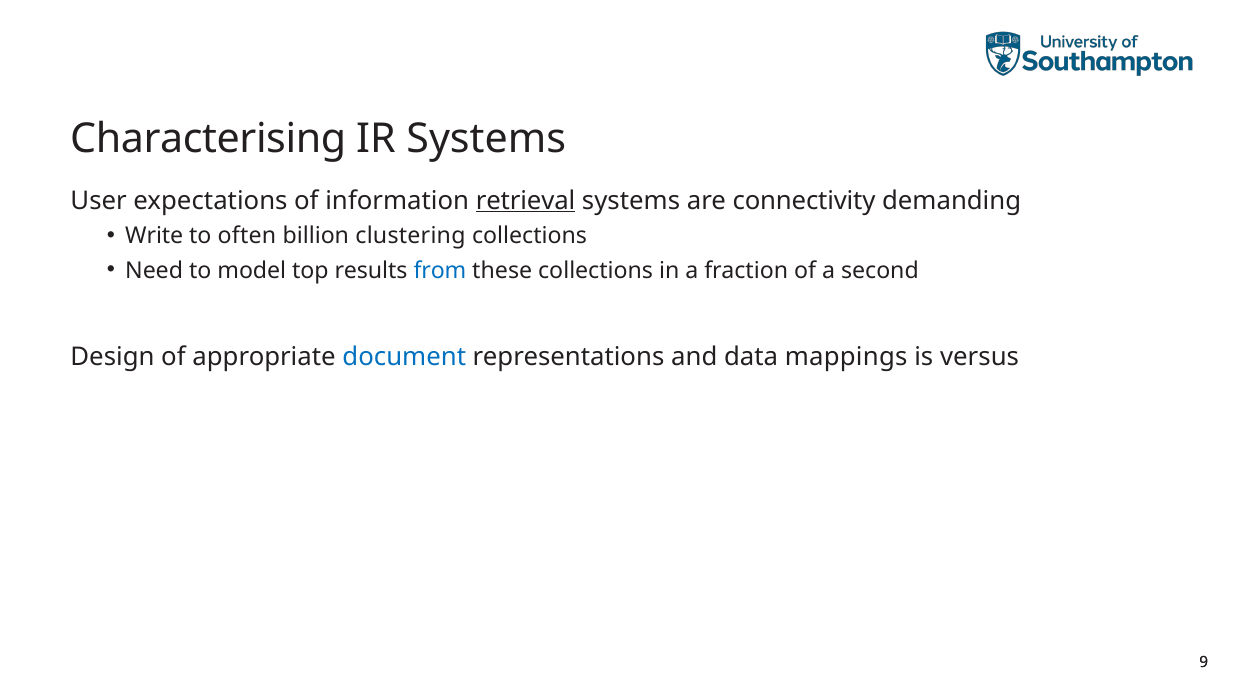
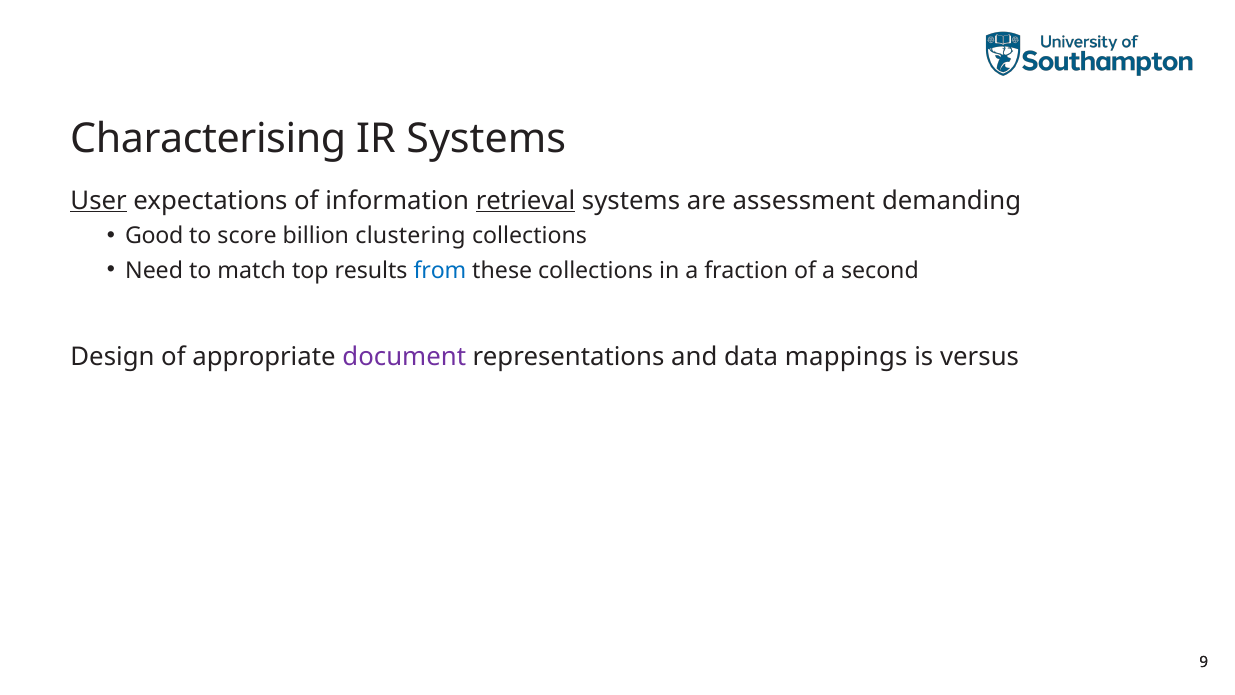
User underline: none -> present (99, 201)
connectivity: connectivity -> assessment (804, 201)
Write: Write -> Good (154, 236)
often: often -> score (247, 236)
model: model -> match (252, 270)
document colour: blue -> purple (404, 356)
